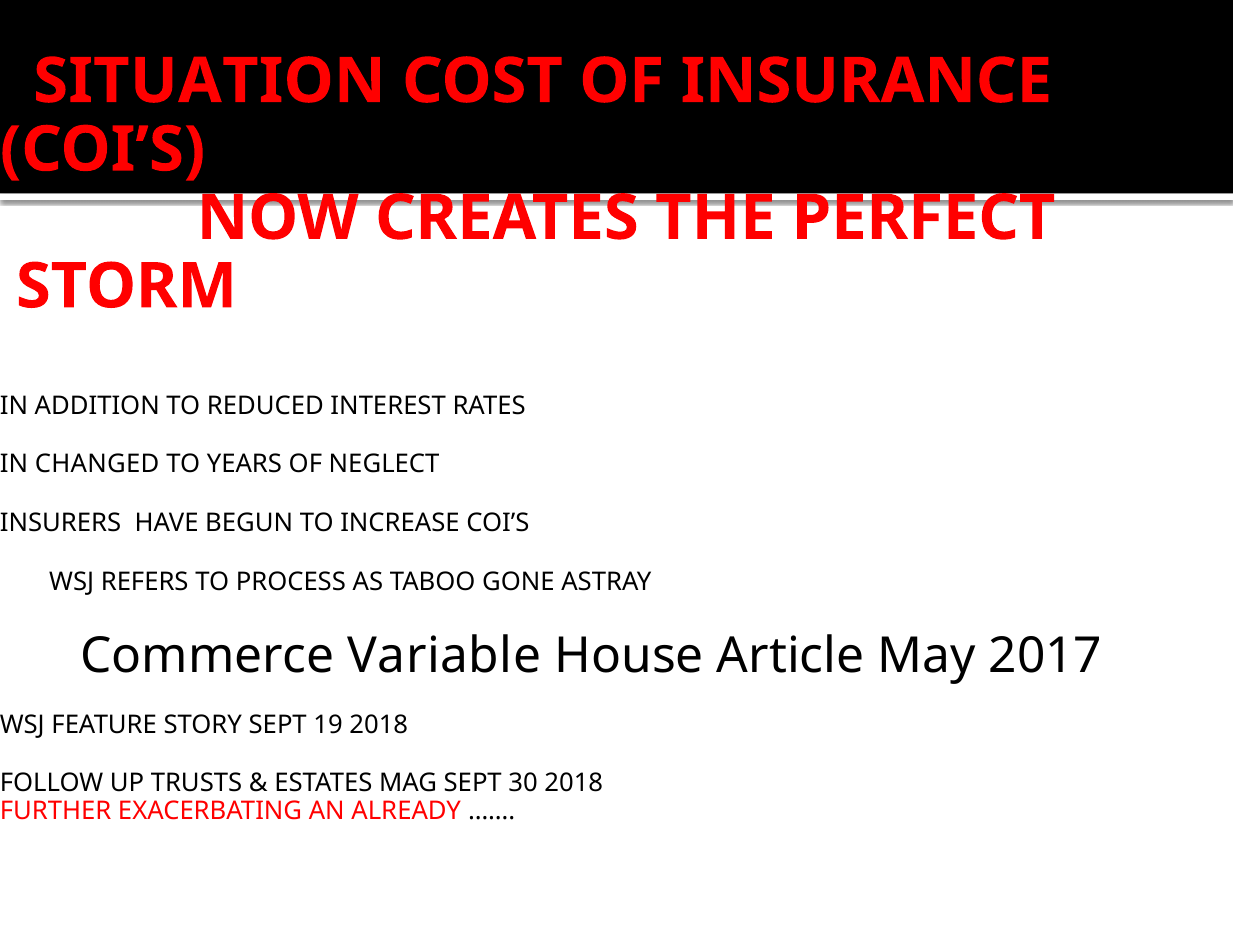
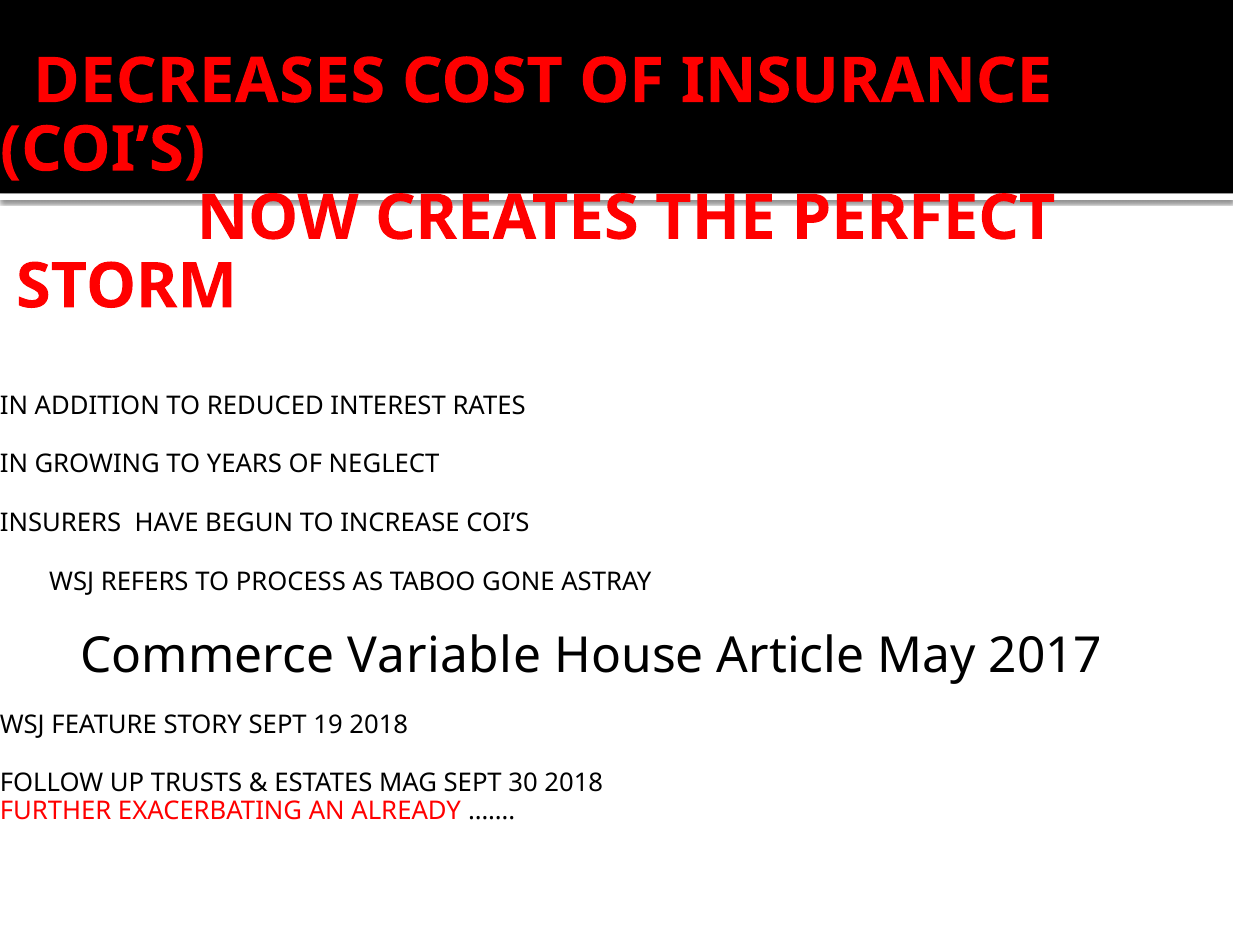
SITUATION: SITUATION -> DECREASES (209, 81)
CHANGED: CHANGED -> GROWING (97, 464)
